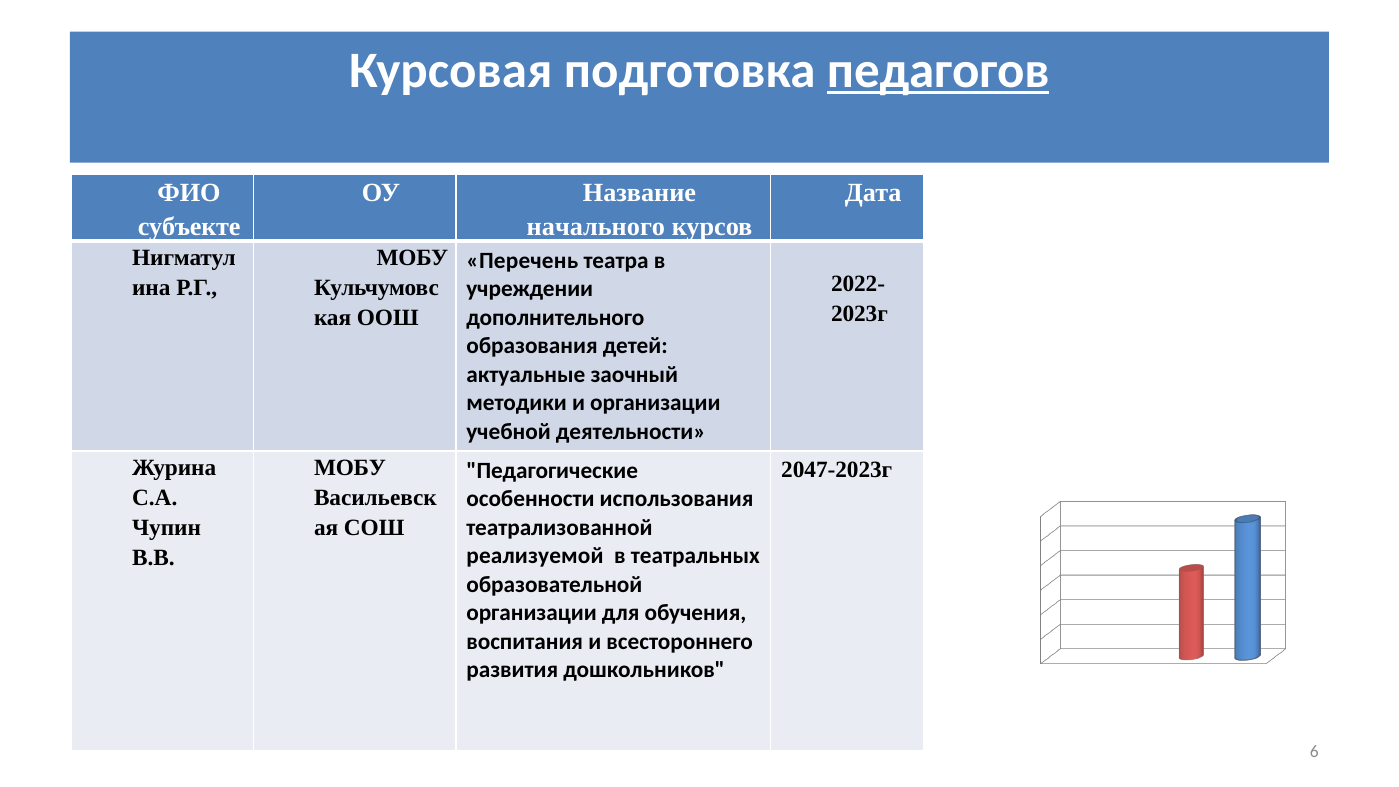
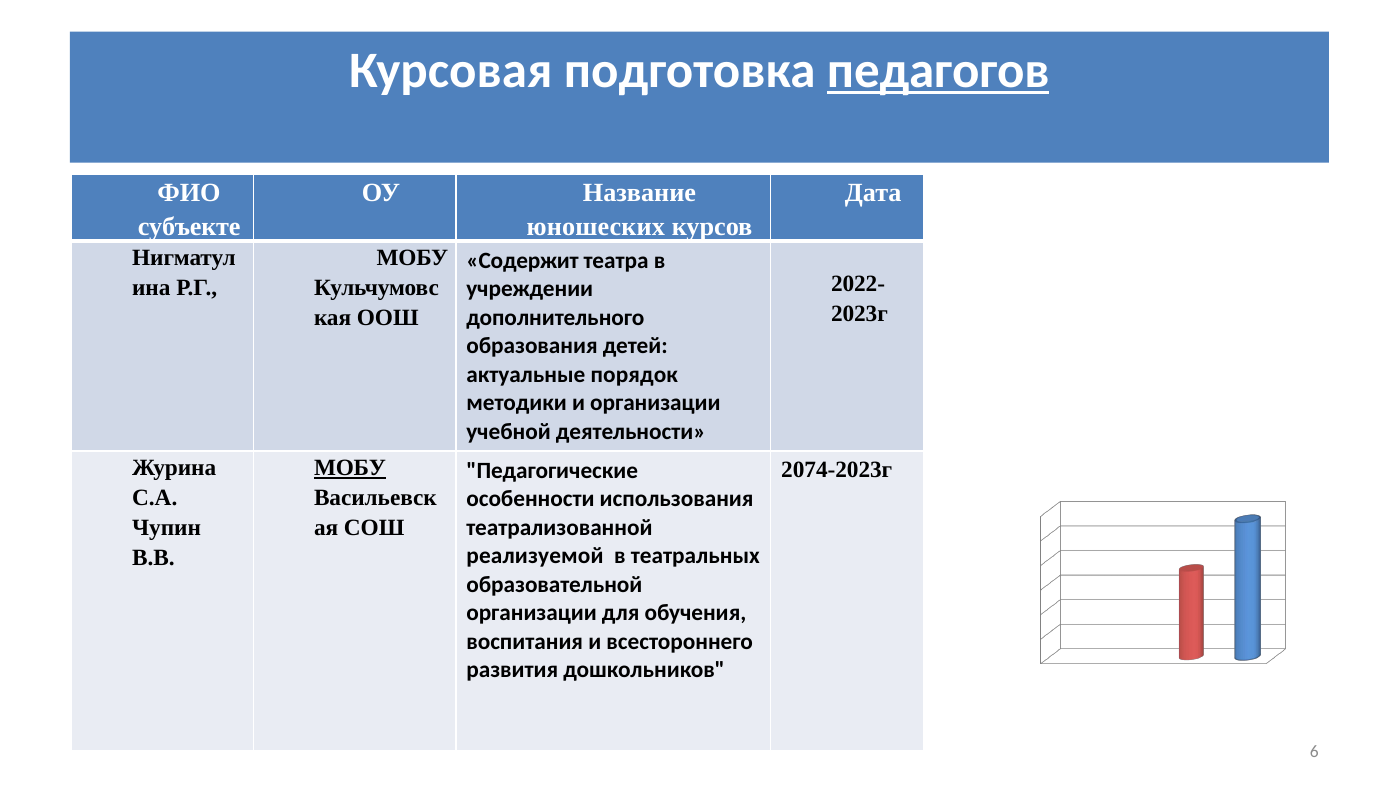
начального: начального -> юношеских (596, 227)
Перечень: Перечень -> Содержит (523, 261)
заочный: заочный -> порядок (634, 375)
МОБУ underline: none -> present (350, 468)
2047-2023г: 2047-2023г -> 2074-2023г (837, 469)
